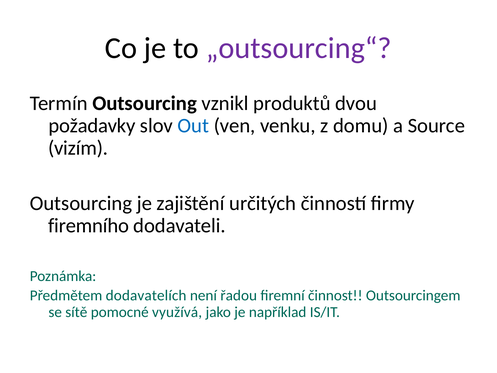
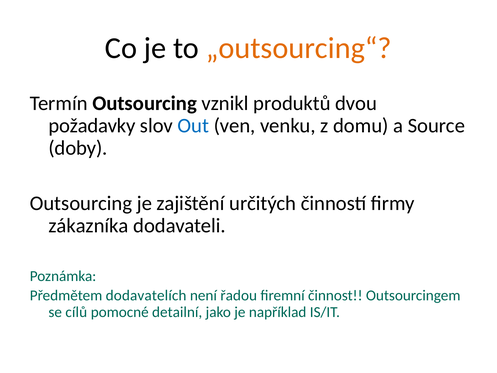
„outsourcing“ colour: purple -> orange (299, 48)
vizím: vizím -> doby (78, 148)
firemního: firemního -> zákazníka (89, 226)
sítě: sítě -> cílů (76, 312)
využívá: využívá -> detailní (177, 312)
